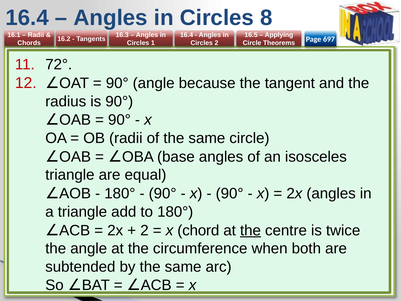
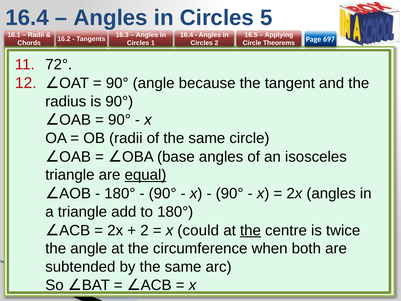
8: 8 -> 5 (266, 18)
equal underline: none -> present (145, 175)
chord: chord -> could (198, 230)
